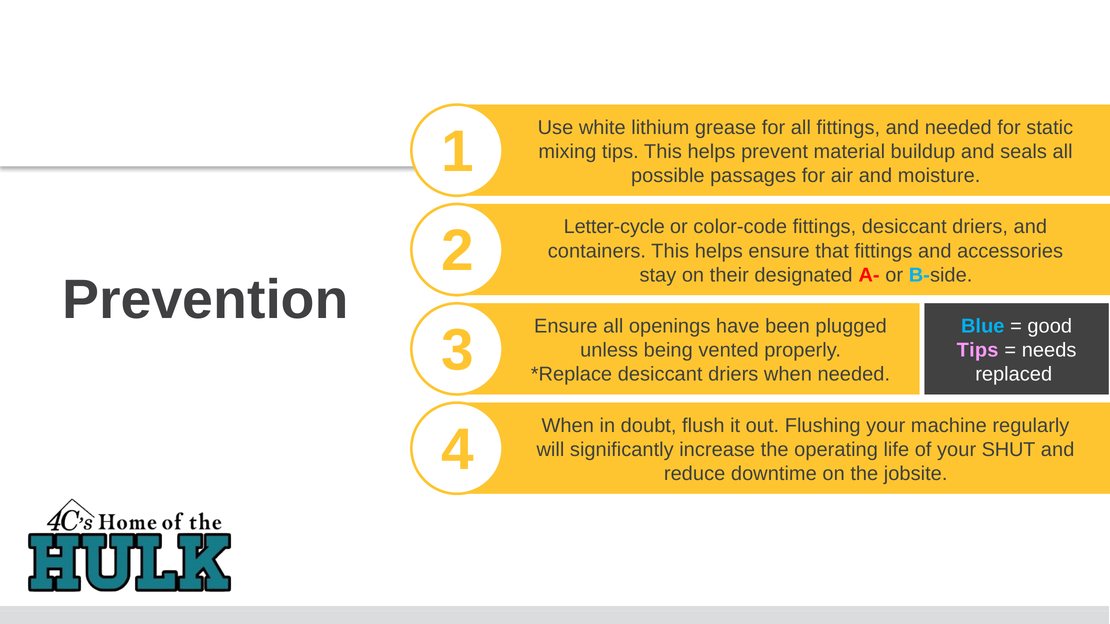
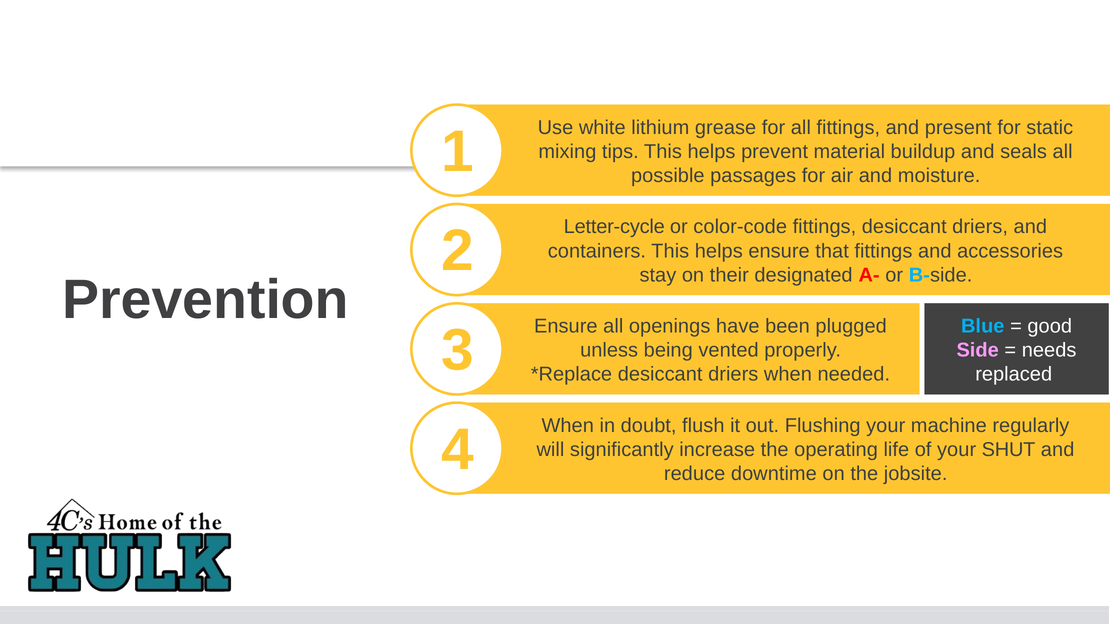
and needed: needed -> present (958, 128)
Tips: Tips -> Side (978, 350)
